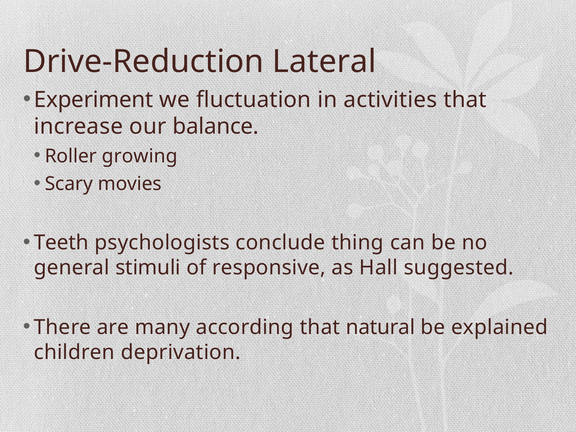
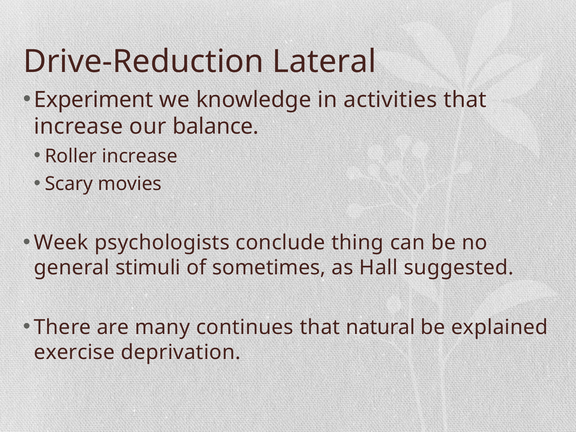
fluctuation: fluctuation -> knowledge (254, 100)
Roller growing: growing -> increase (140, 156)
Teeth: Teeth -> Week (61, 243)
responsive: responsive -> sometimes (269, 268)
according: according -> continues (245, 327)
children: children -> exercise (74, 352)
